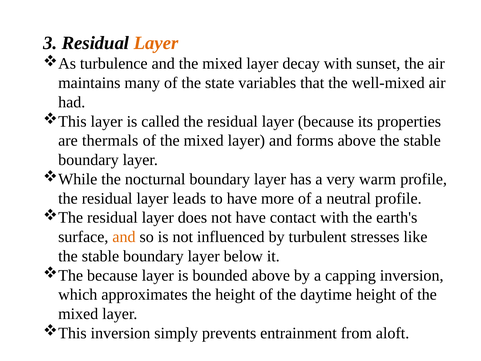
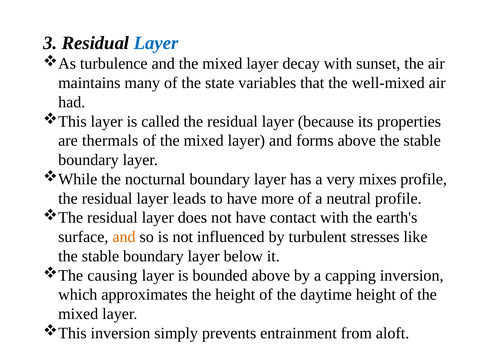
Layer colour: orange -> blue (156, 43)
warm: warm -> mixes (378, 179)
because: because -> causing (112, 275)
